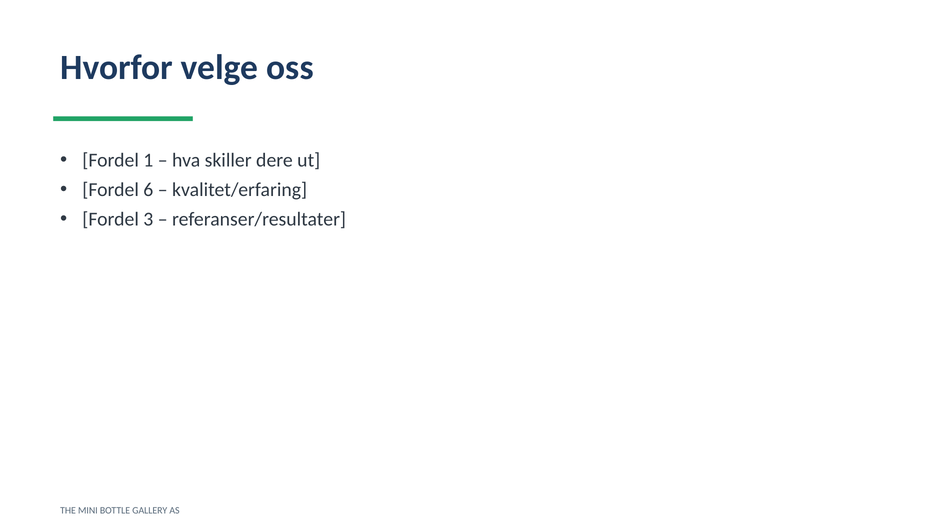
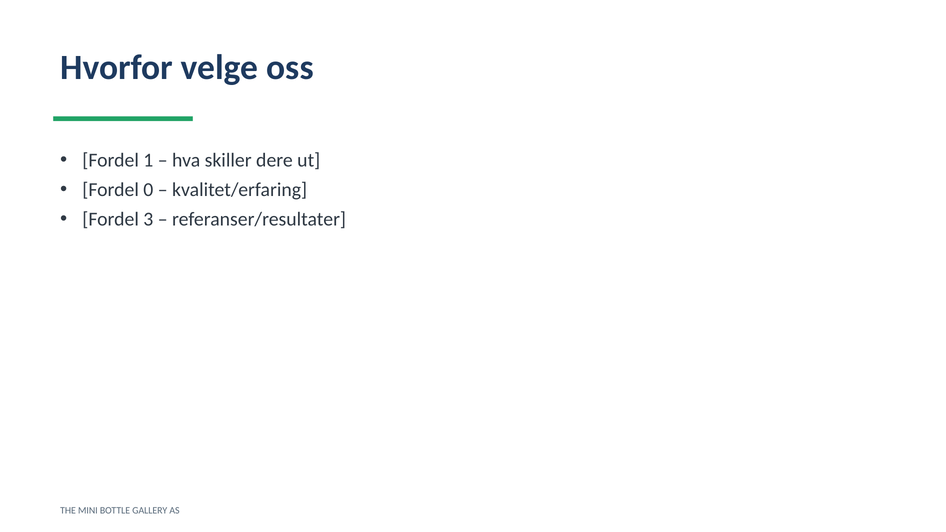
6: 6 -> 0 (148, 190)
